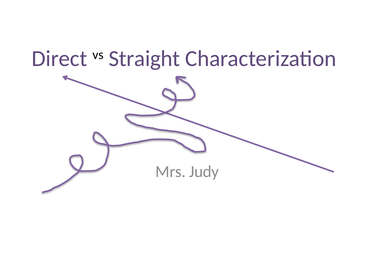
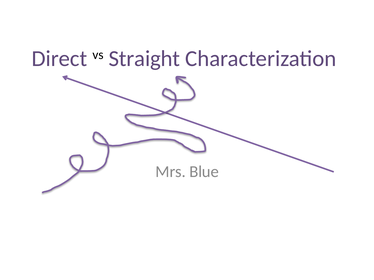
Judy: Judy -> Blue (204, 172)
